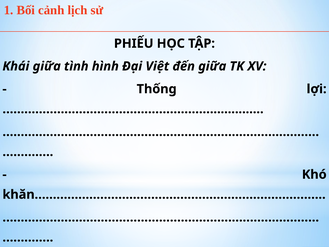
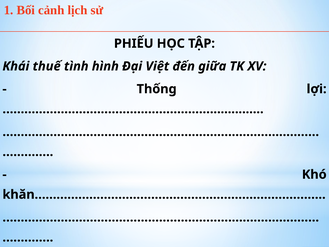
Khái giữa: giữa -> thuế (47, 66)
